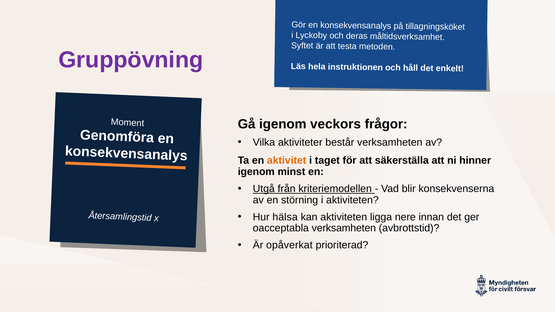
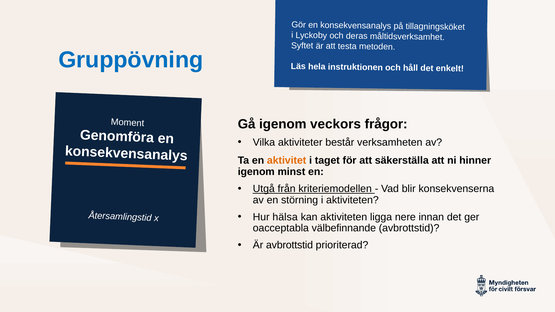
Gruppövning colour: purple -> blue (131, 60)
oacceptabla verksamheten: verksamheten -> välbefinnande (344, 228)
Är opåverkat: opåverkat -> avbrottstid (290, 245)
